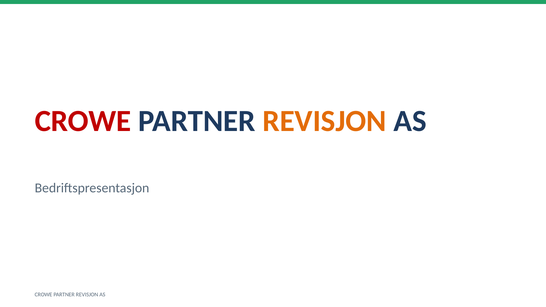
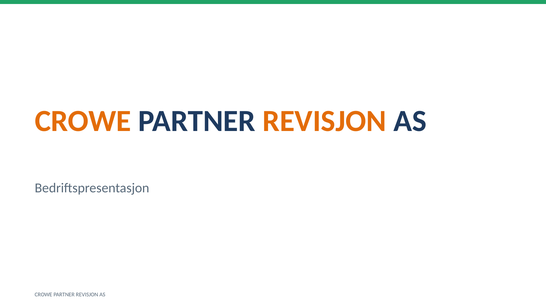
CROWE colour: red -> orange (83, 121)
